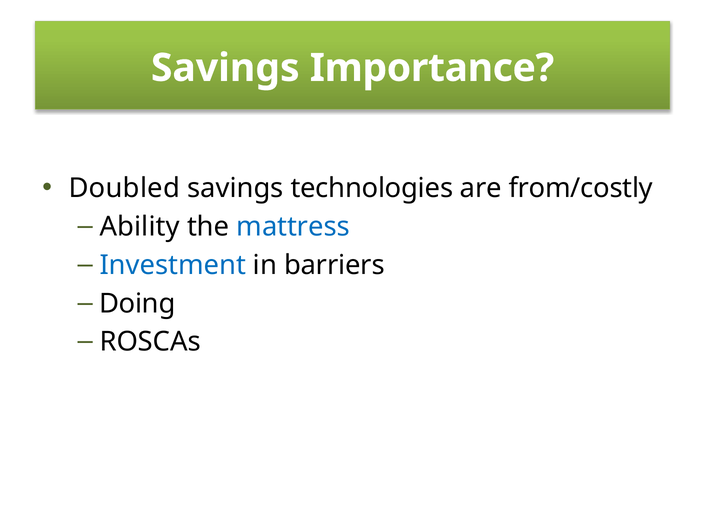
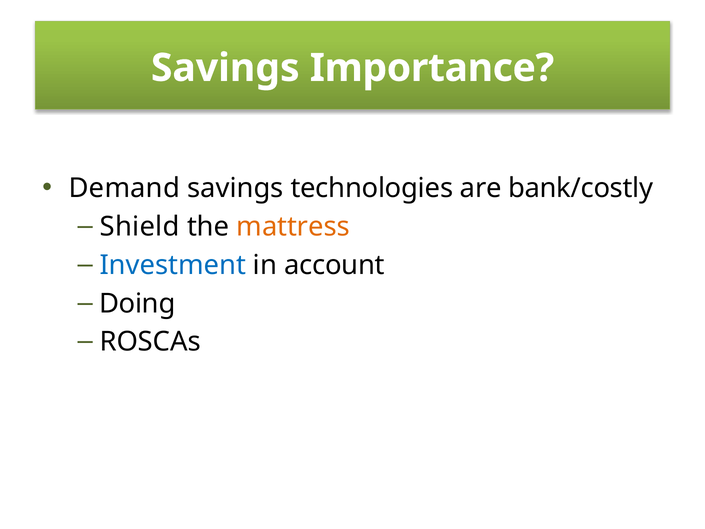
Doubled: Doubled -> Demand (124, 188)
from/costly: from/costly -> bank/costly (581, 188)
Ability: Ability -> Shield (140, 227)
mattress colour: blue -> orange (293, 227)
barriers: barriers -> account (334, 265)
